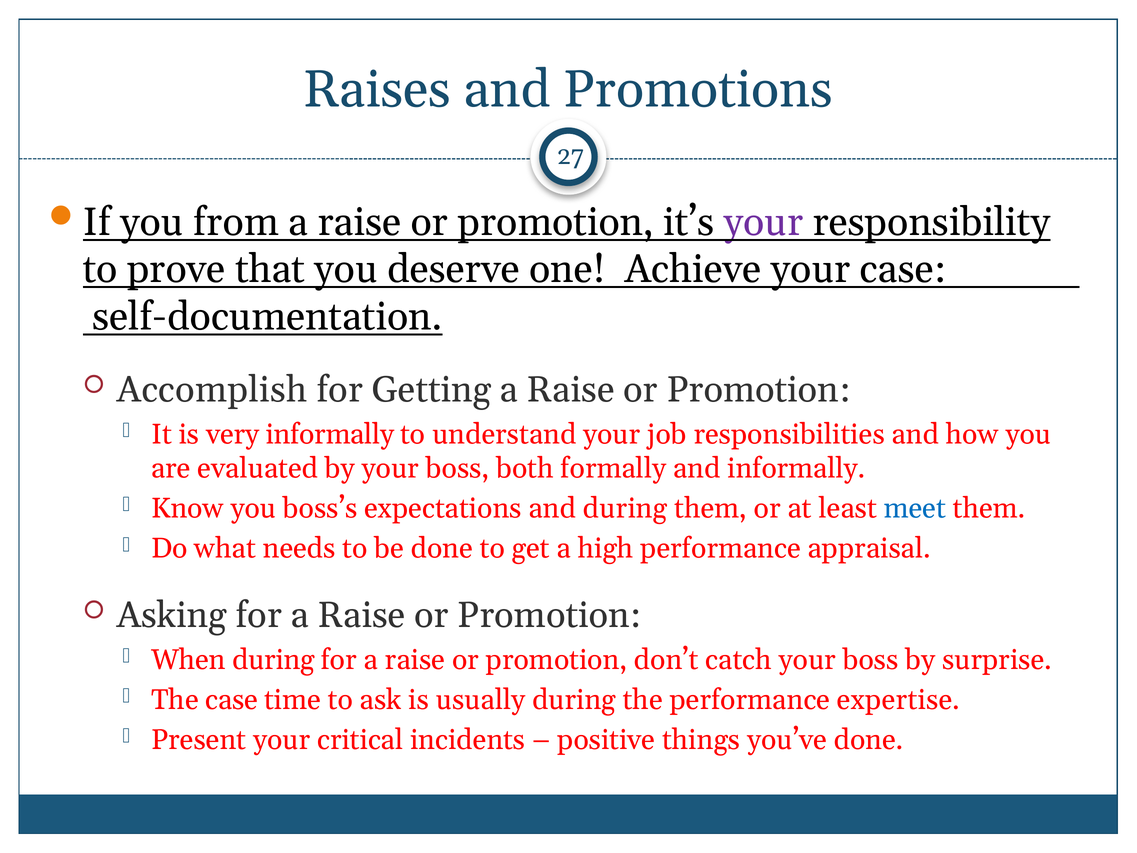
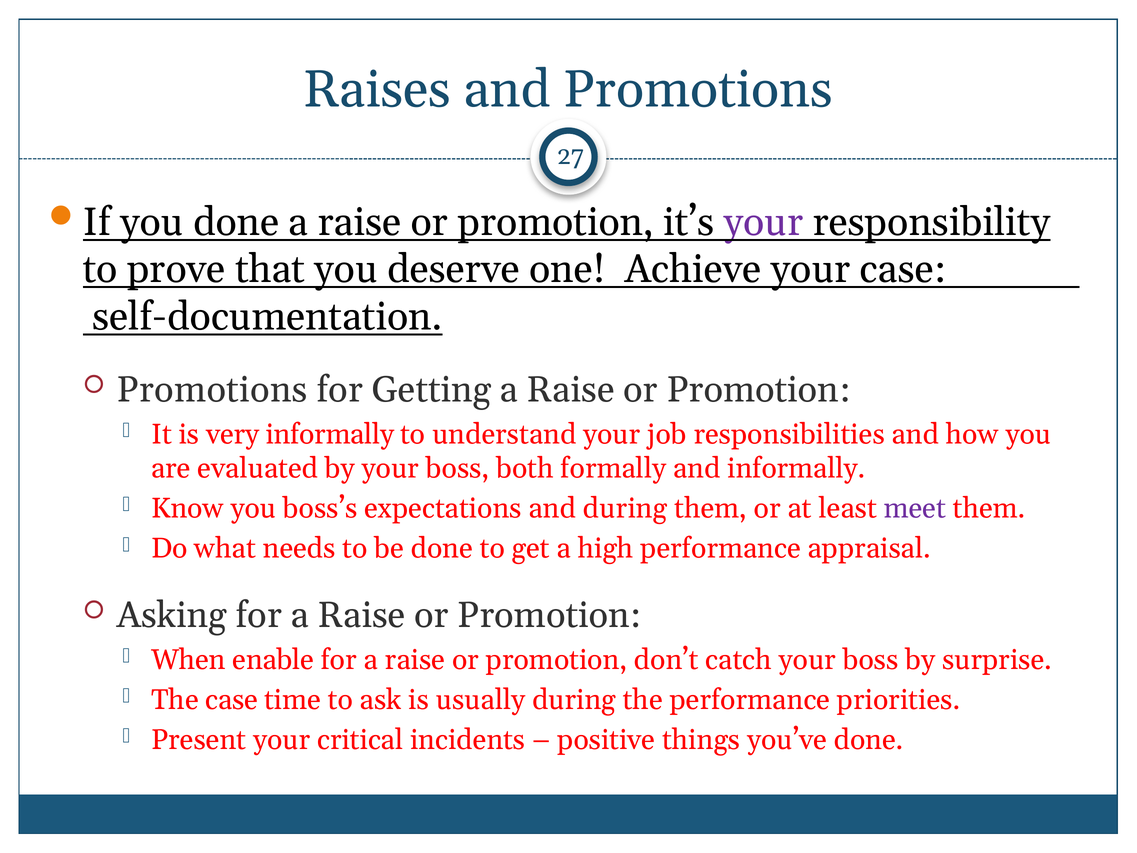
you from: from -> done (236, 222)
Accomplish: Accomplish -> Promotions (212, 390)
meet colour: blue -> purple (915, 508)
When during: during -> enable (273, 660)
expertise: expertise -> priorities (899, 700)
